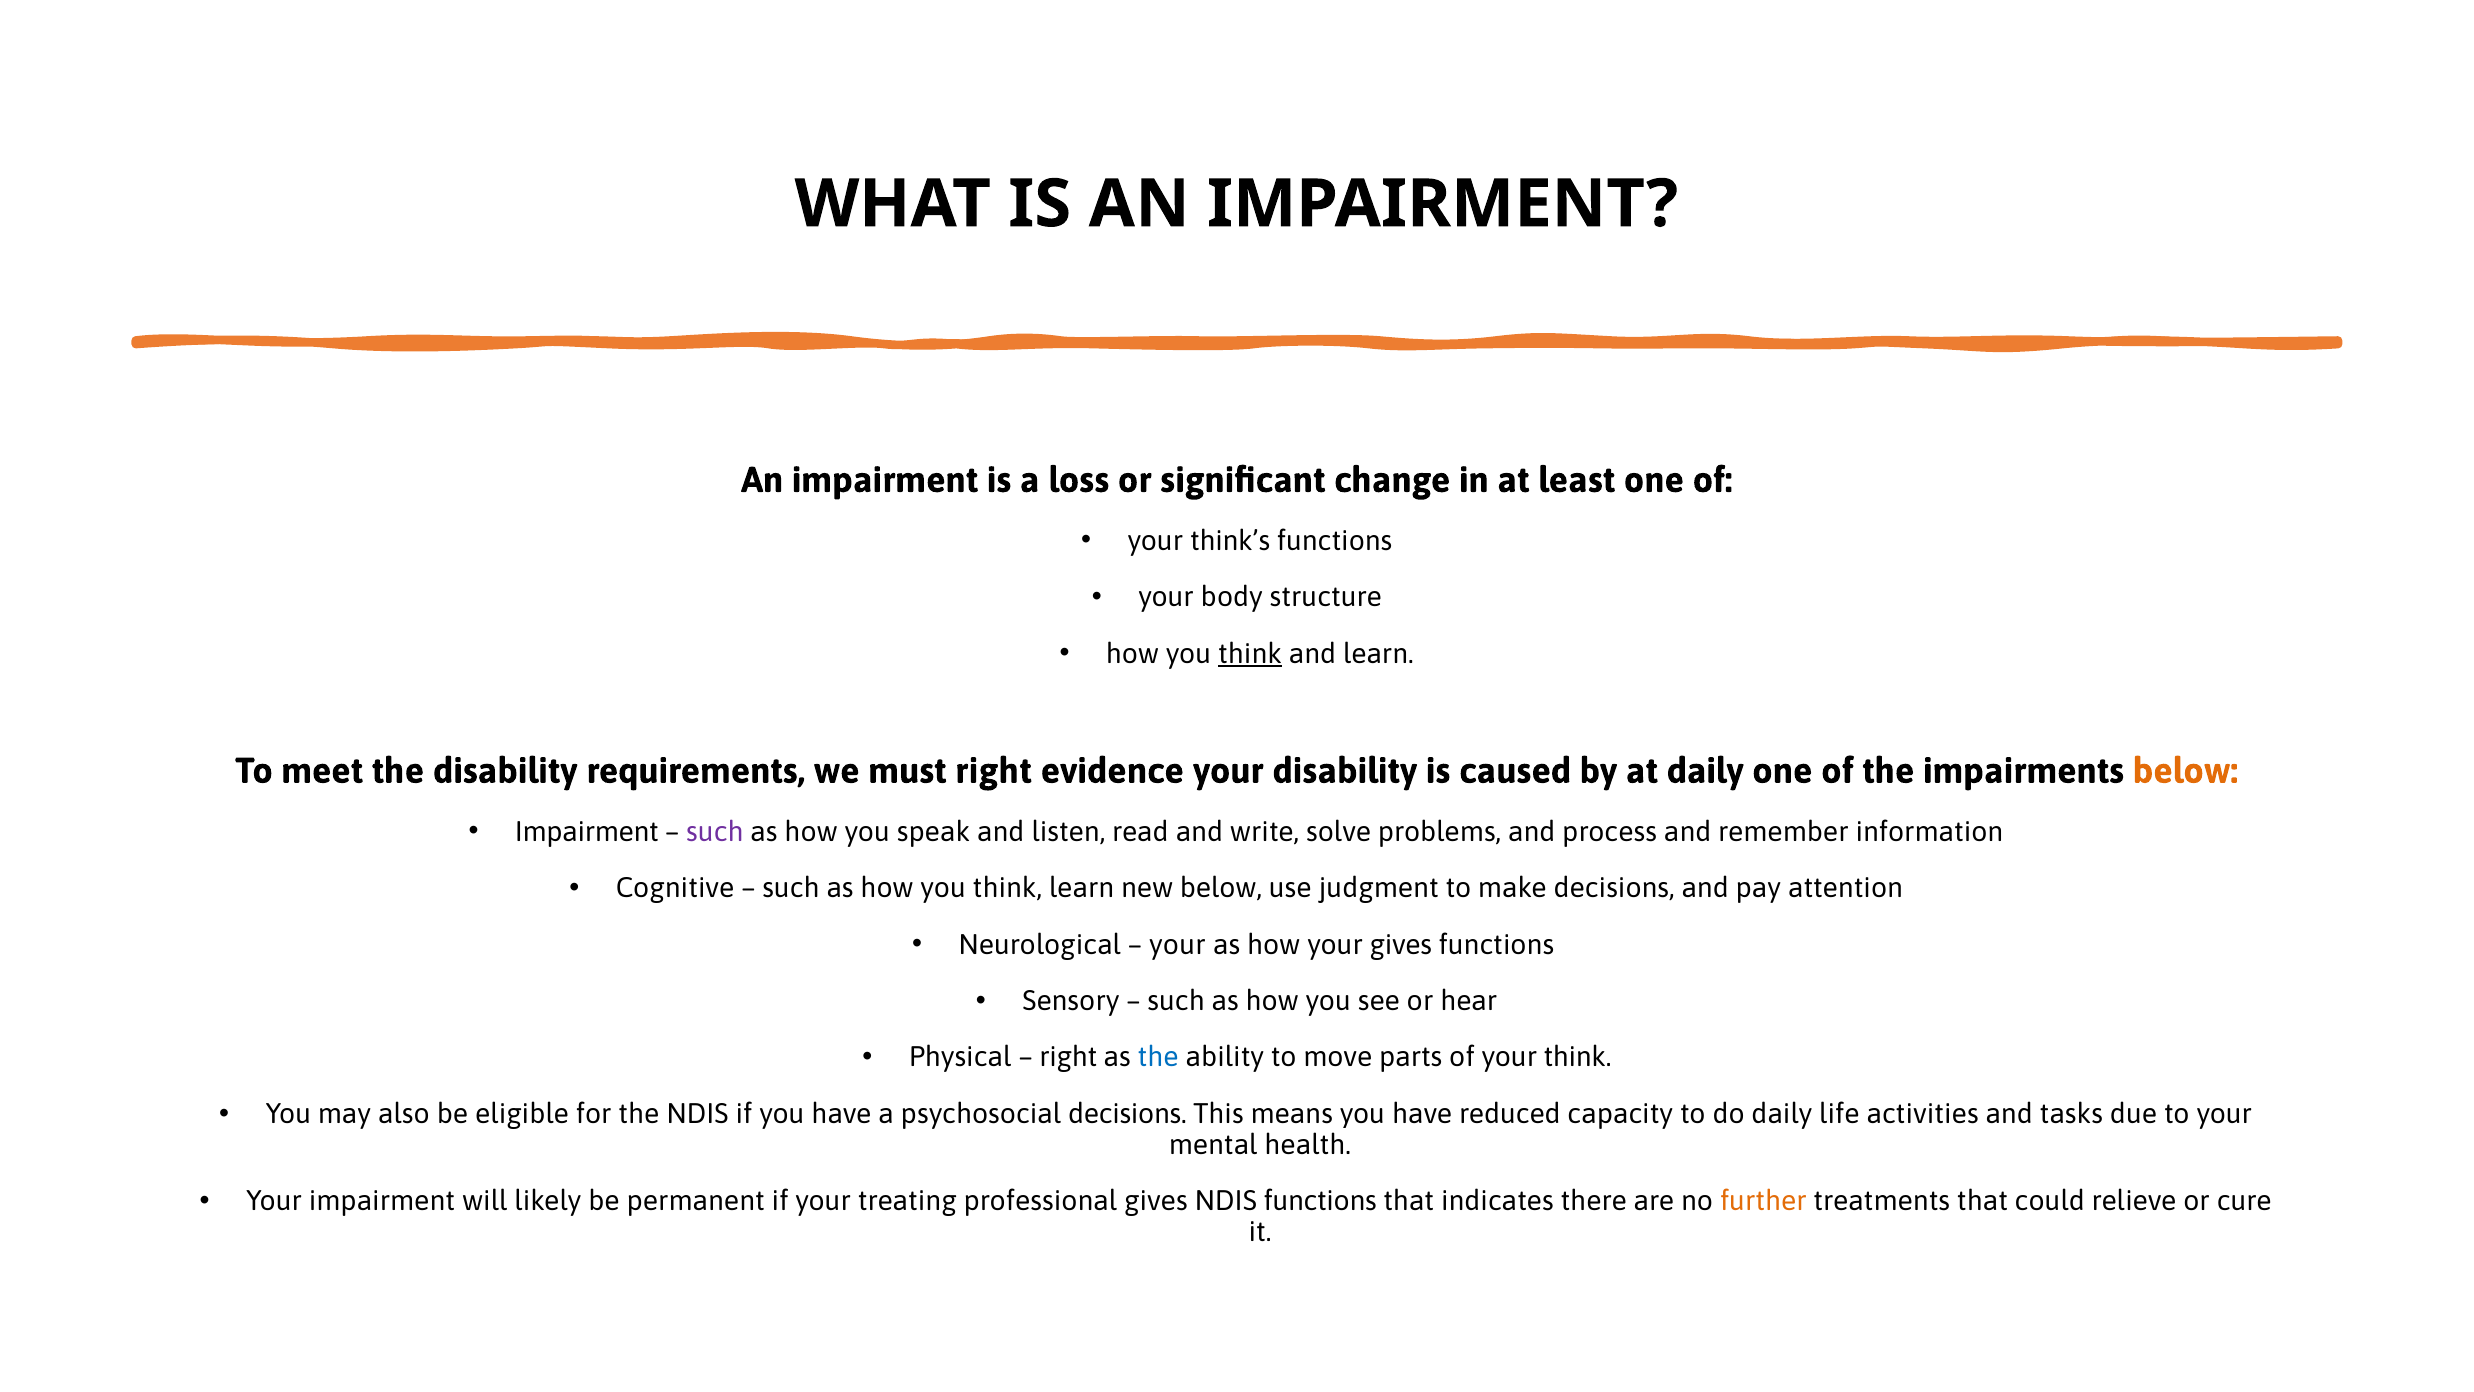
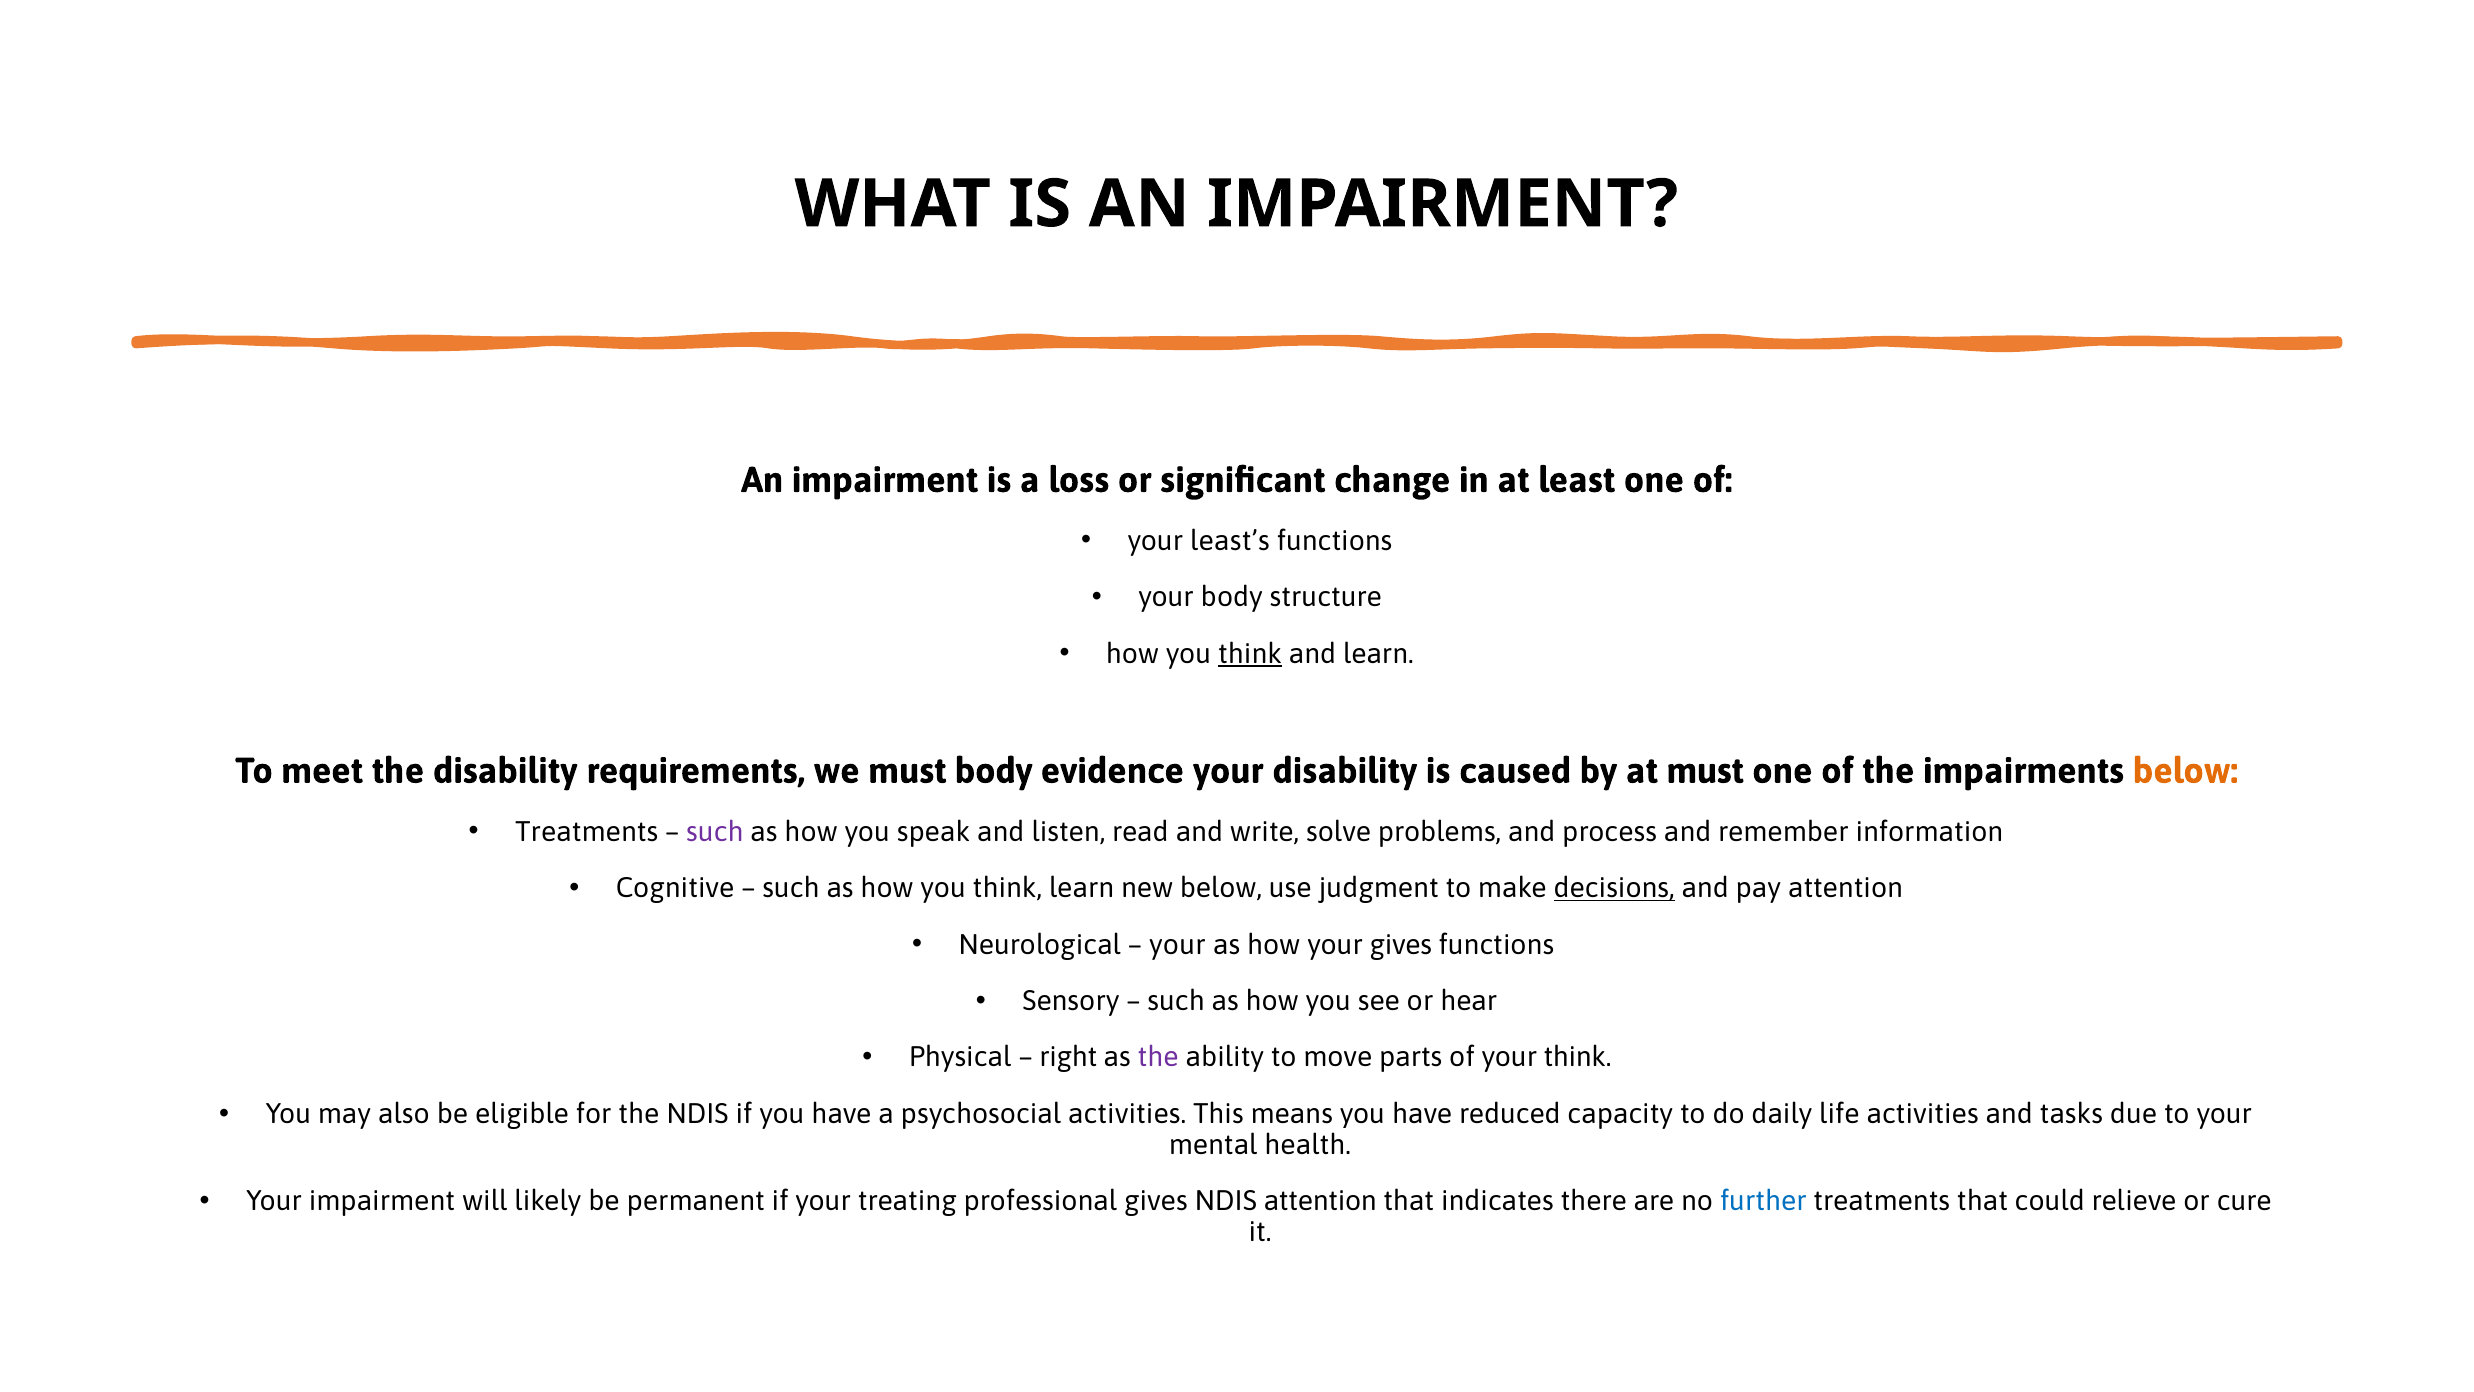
think’s: think’s -> least’s (1230, 541)
must right: right -> body (994, 771)
at daily: daily -> must (1705, 771)
Impairment: Impairment -> Treatments (587, 831)
decisions underline: none -> present (1614, 888)
the colour: blue -> purple (1158, 1057)
psychosocial decisions: decisions -> activities (1127, 1114)
NDIS functions: functions -> attention (1320, 1201)
further colour: orange -> blue (1763, 1201)
